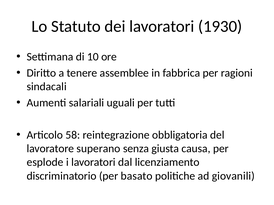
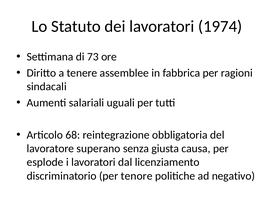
1930: 1930 -> 1974 (220, 27)
10: 10 -> 73 (93, 57)
58: 58 -> 68 (73, 135)
basato: basato -> tenore (137, 176)
giovanili: giovanili -> negativo (233, 176)
